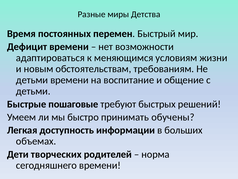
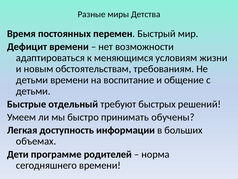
пошаговые: пошаговые -> отдельный (73, 104)
творческих: творческих -> программе (56, 154)
